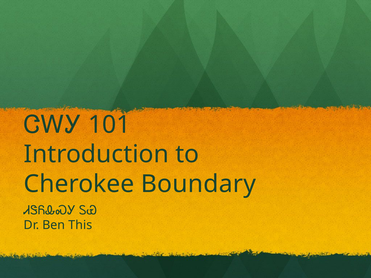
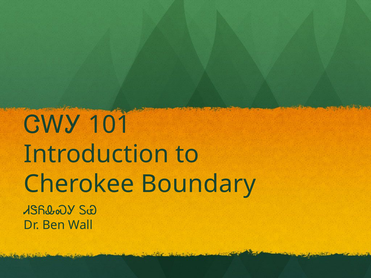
This: This -> Wall (80, 225)
